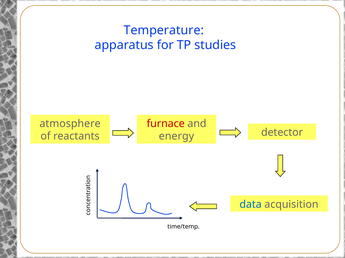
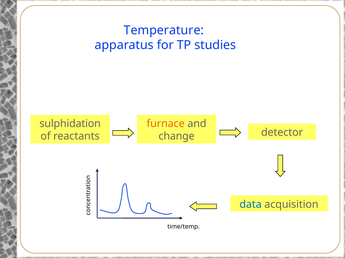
atmosphere: atmosphere -> sulphidation (70, 124)
furnace colour: red -> orange (166, 124)
energy: energy -> change (177, 137)
